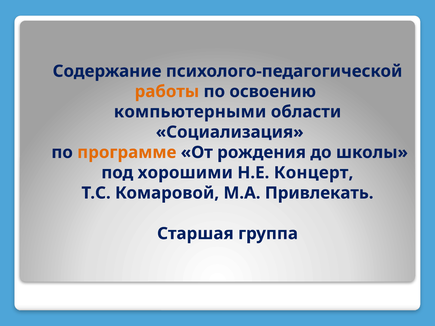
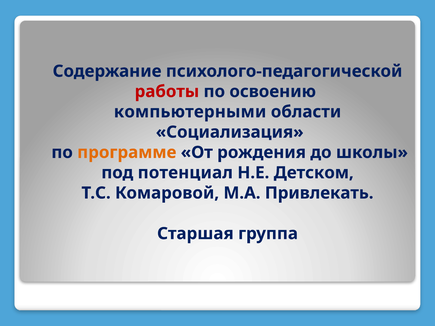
работы colour: orange -> red (167, 92)
хорошими: хорошими -> потенциал (185, 173)
Концерт: Концерт -> Детском (314, 173)
